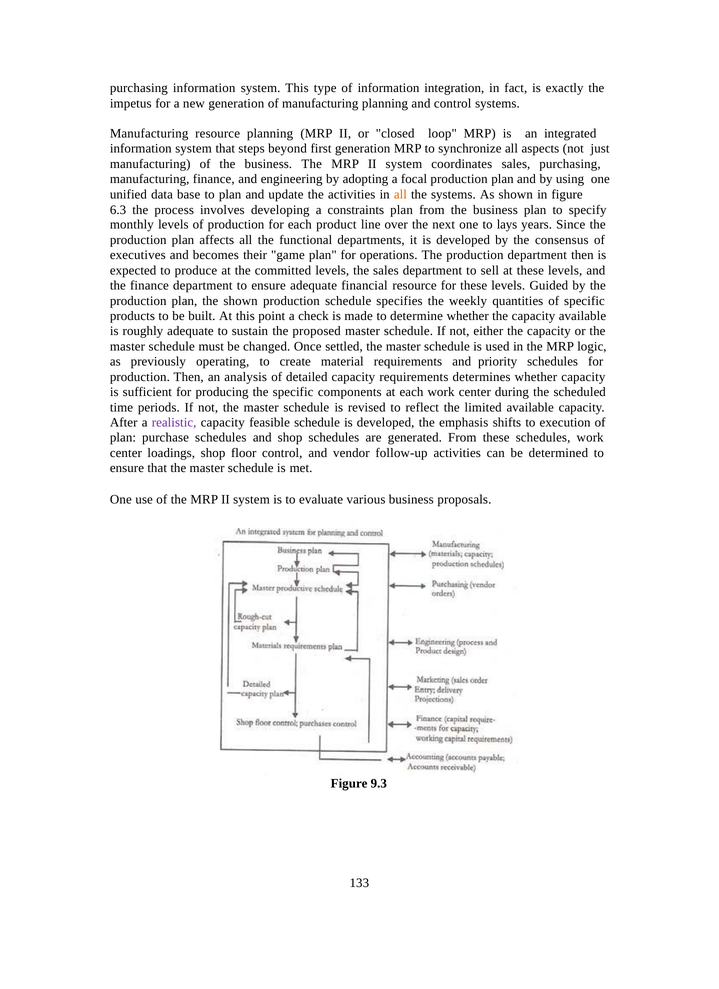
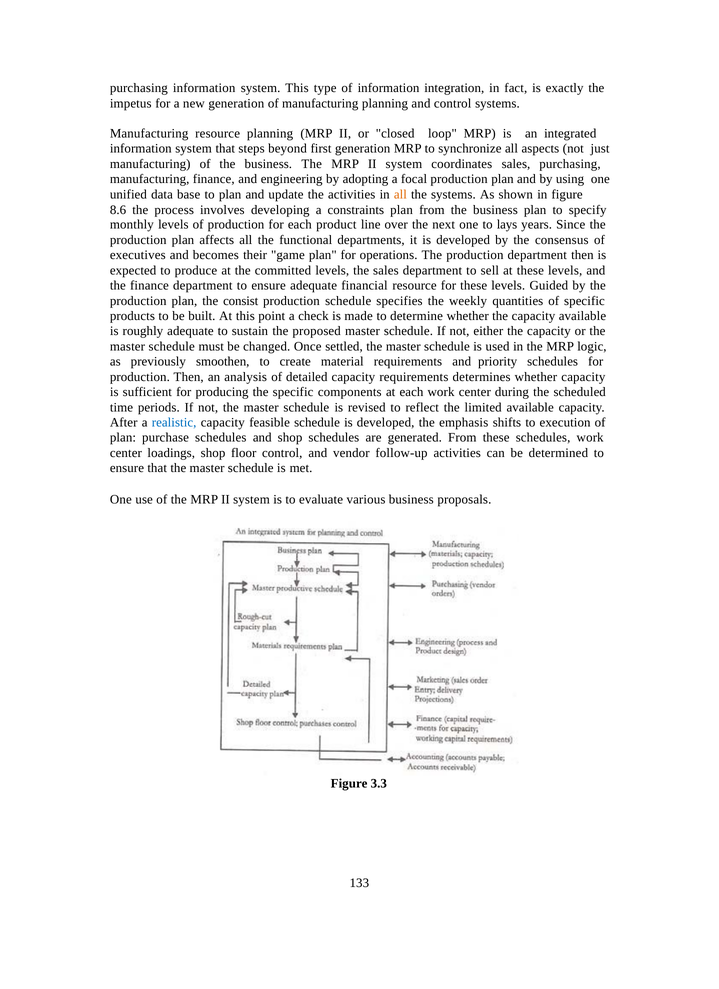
6.3: 6.3 -> 8.6 (118, 210)
the shown: shown -> consist (241, 301)
operating: operating -> smoothen (223, 362)
realistic colour: purple -> blue (174, 423)
9.3: 9.3 -> 3.3 (379, 784)
